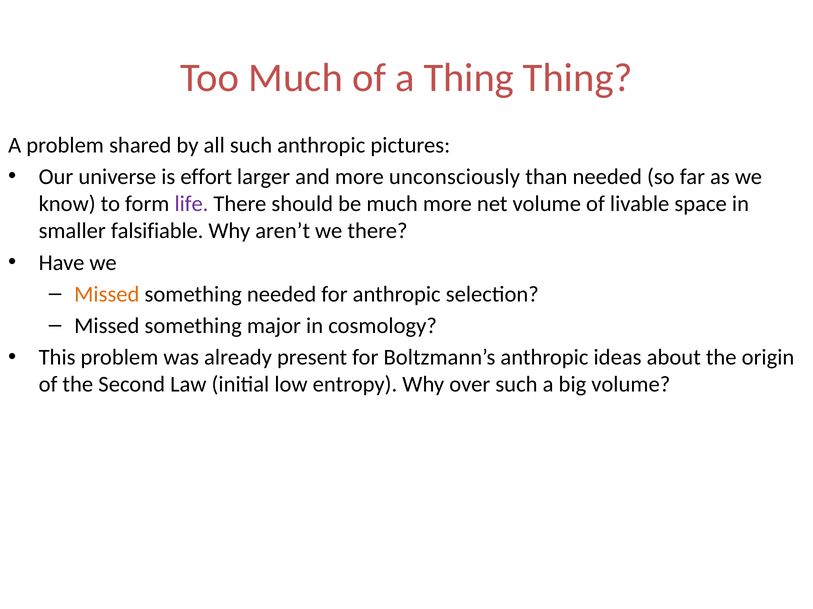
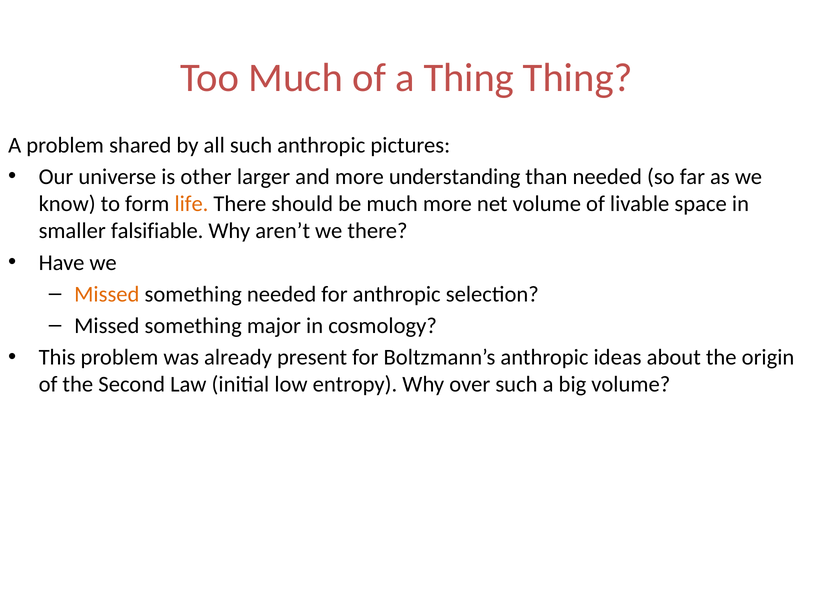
effort: effort -> other (206, 177)
unconsciously: unconsciously -> understanding (455, 177)
life colour: purple -> orange (191, 204)
